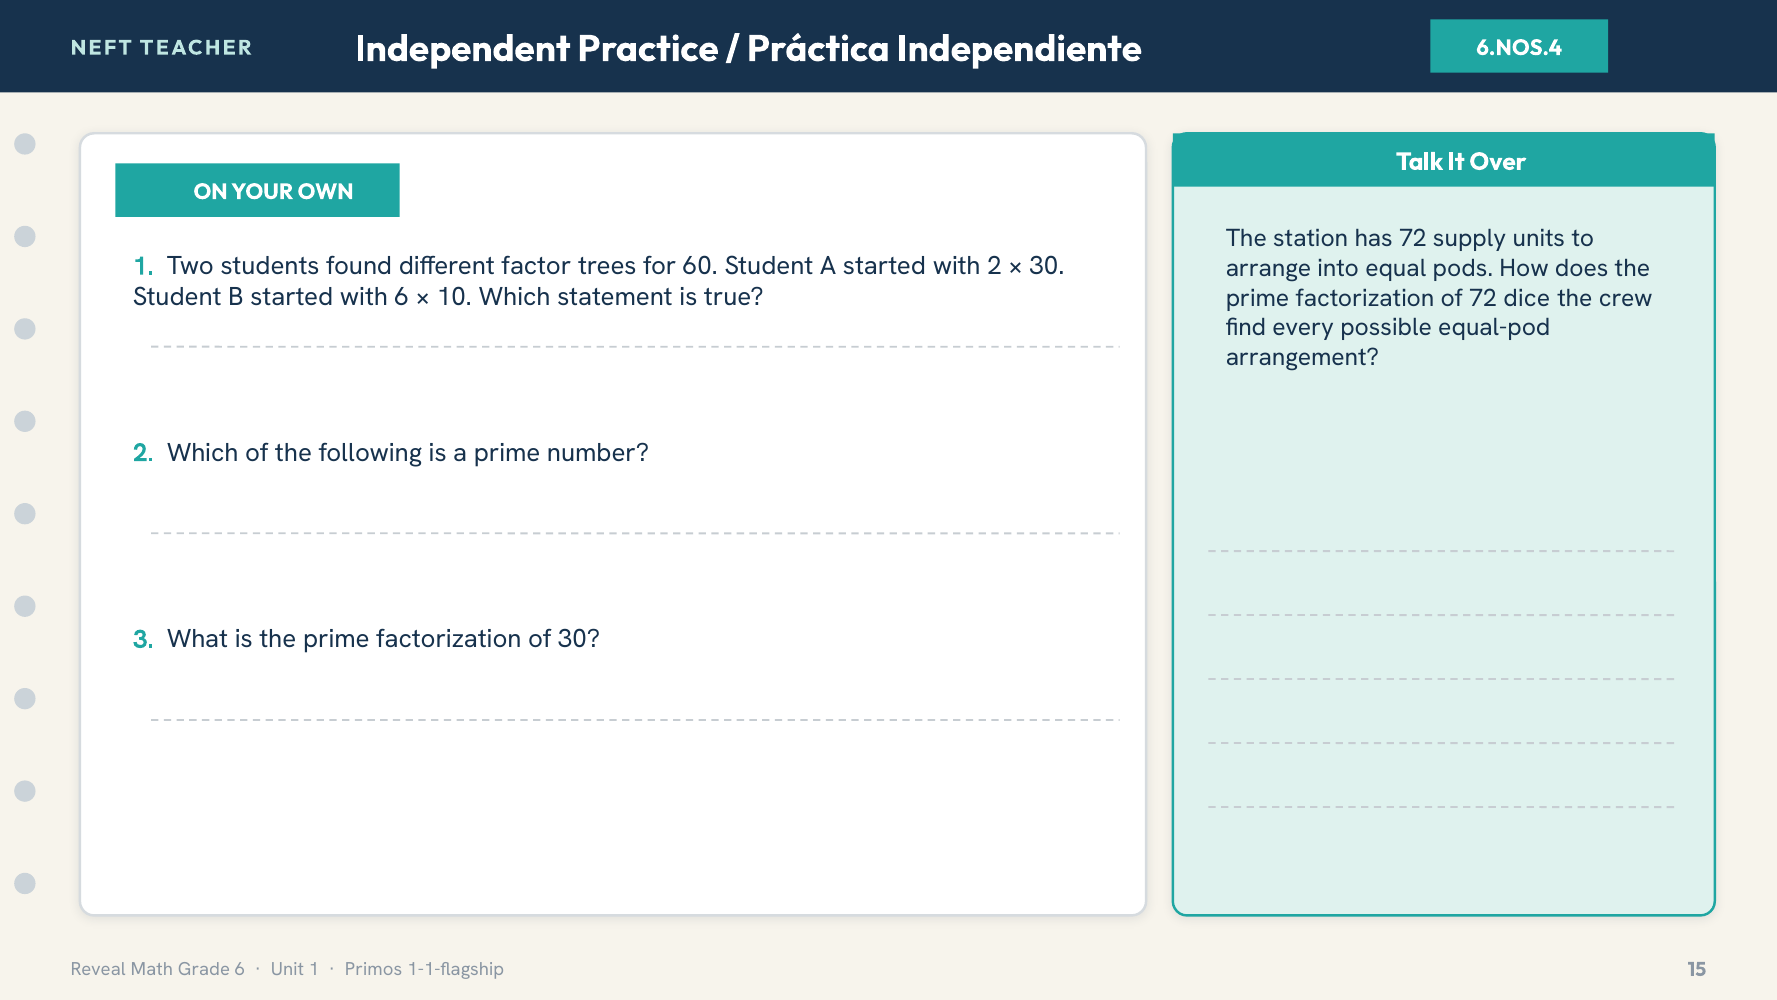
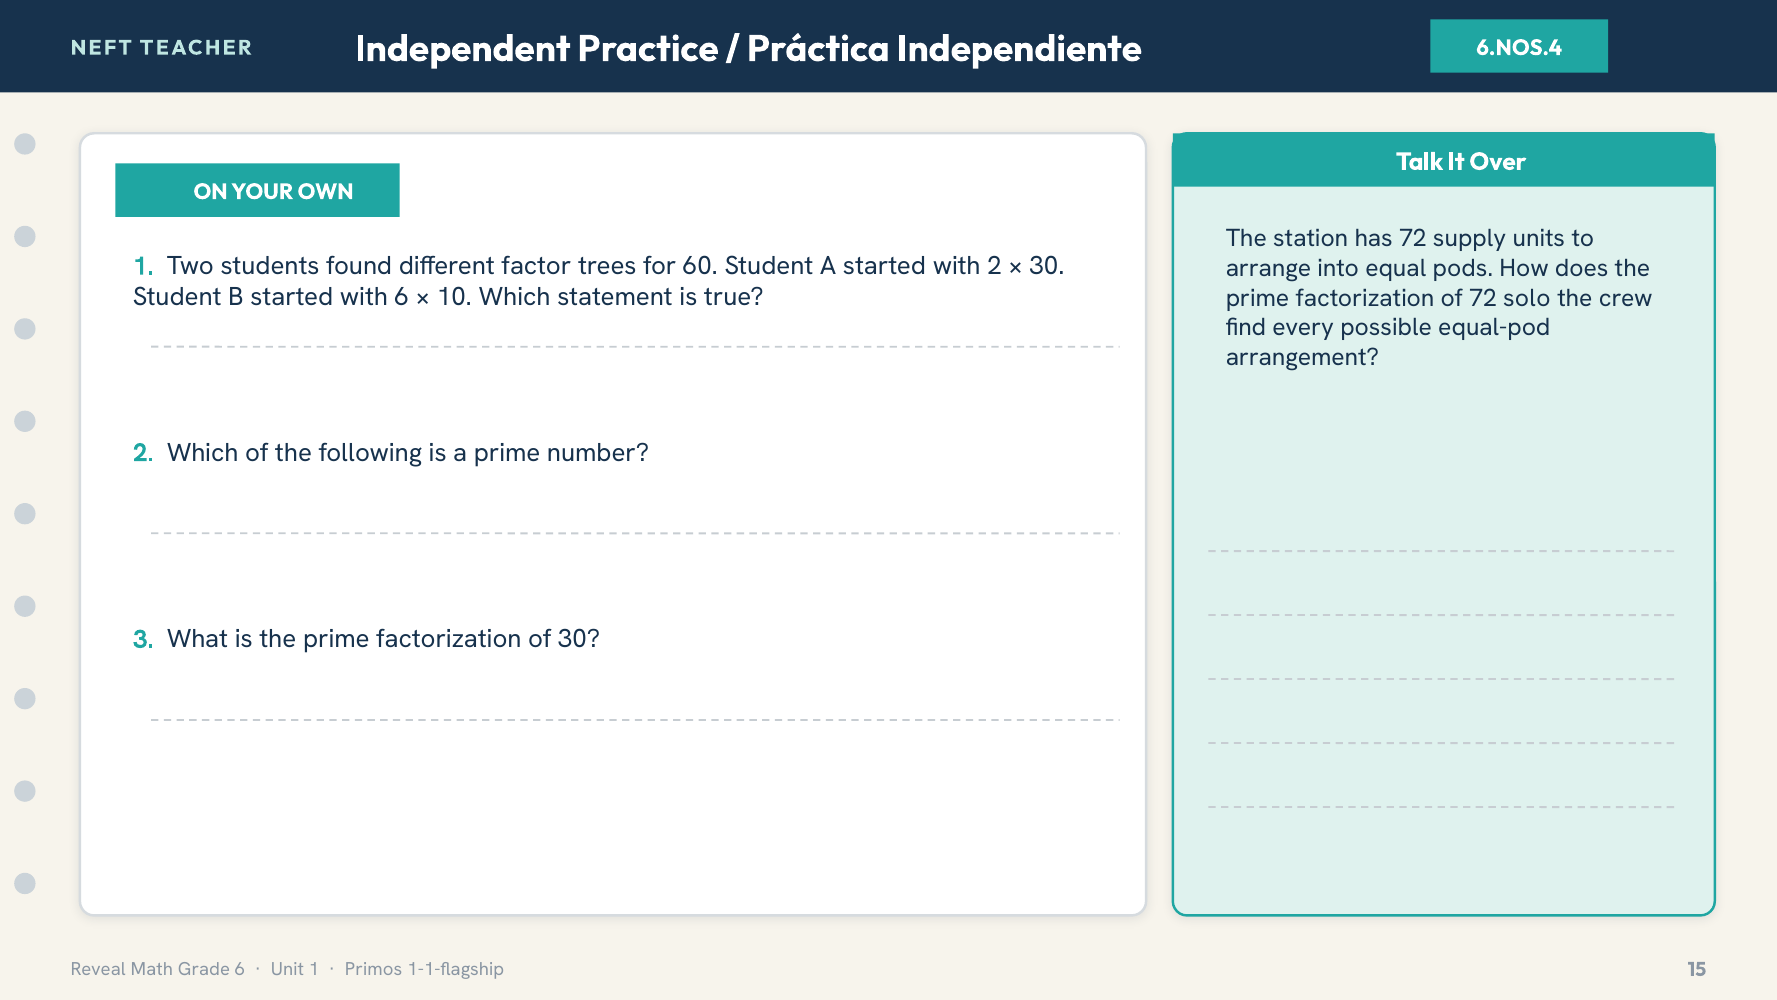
dice: dice -> solo (1527, 298)
